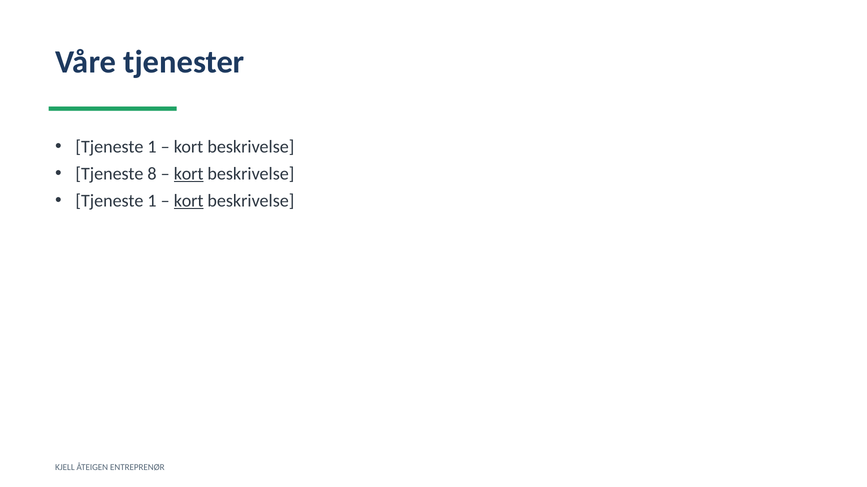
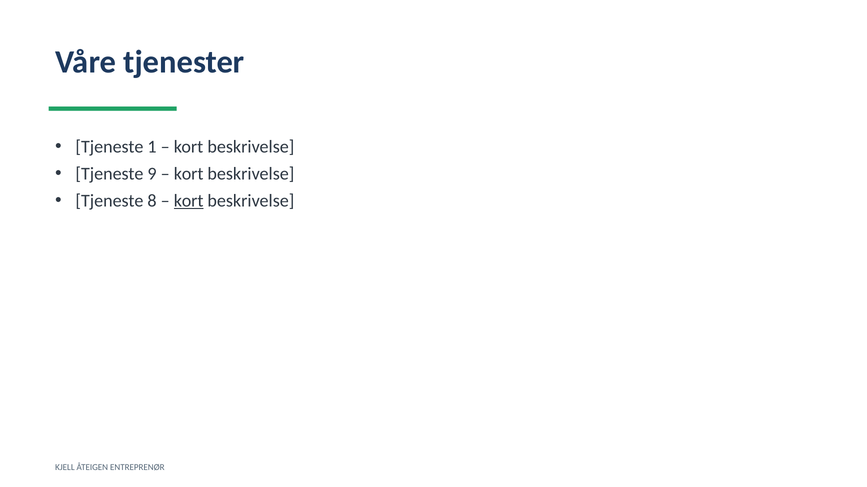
8: 8 -> 9 (152, 174)
kort underline: present -> none (189, 174)
1: 1 -> 8 (152, 201)
